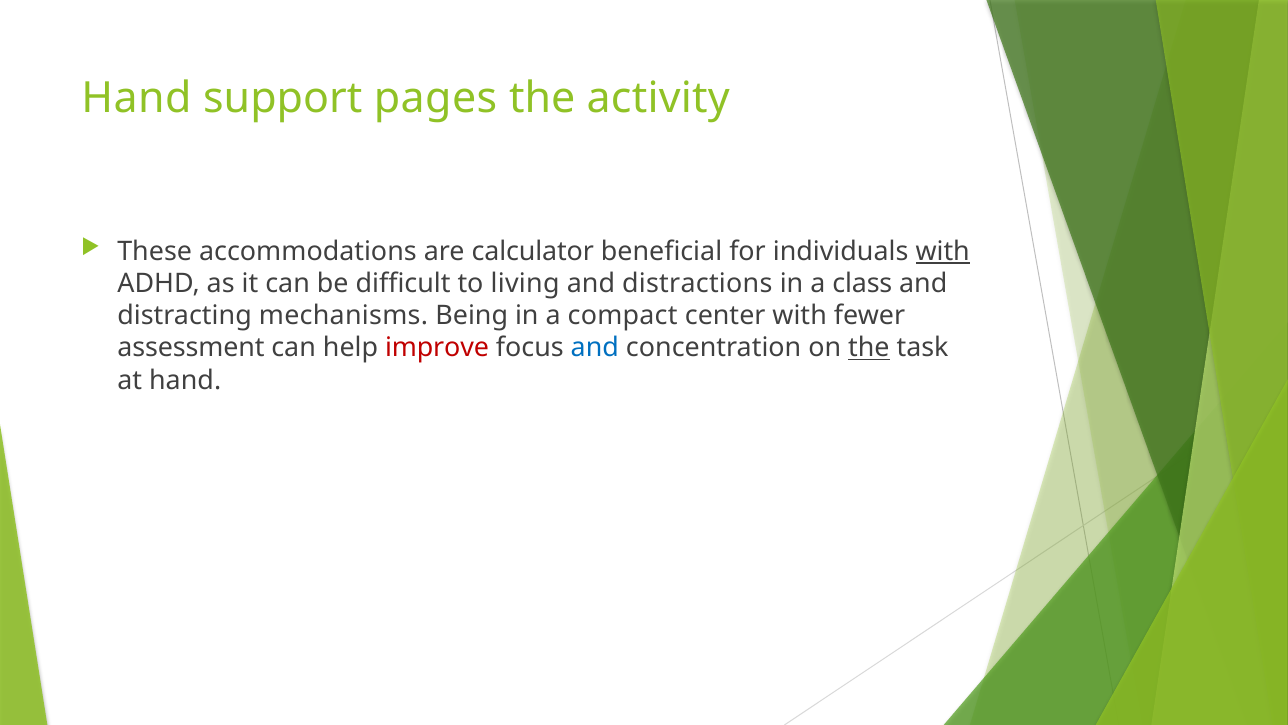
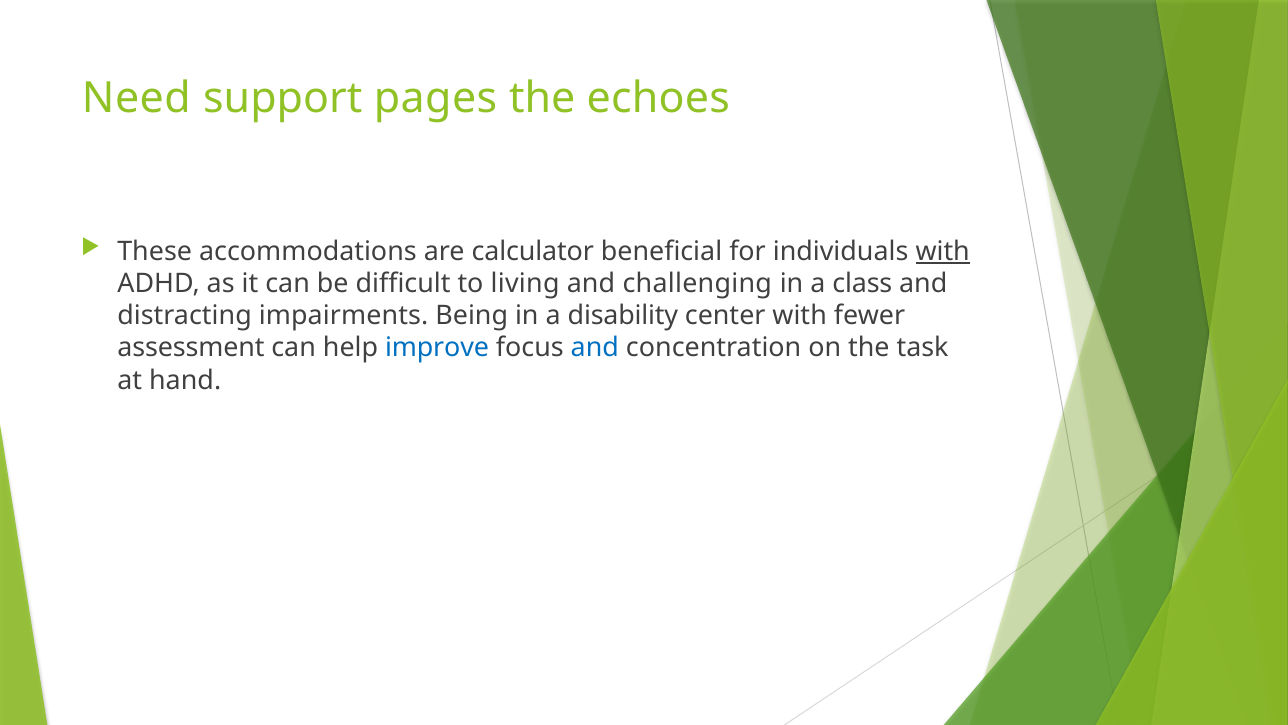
Hand: Hand -> Need (136, 98)
activity: activity -> echoes (658, 98)
distractions: distractions -> challenging (697, 283)
mechanisms: mechanisms -> impairments (344, 316)
compact: compact -> disability (623, 316)
improve colour: red -> blue (437, 348)
the underline: present -> none (869, 348)
